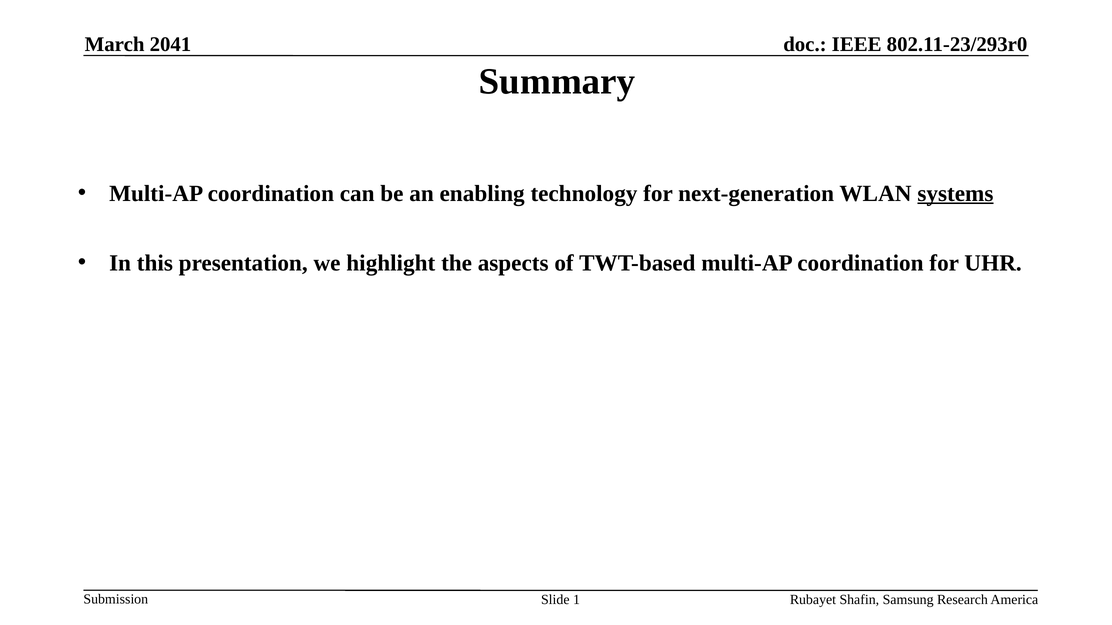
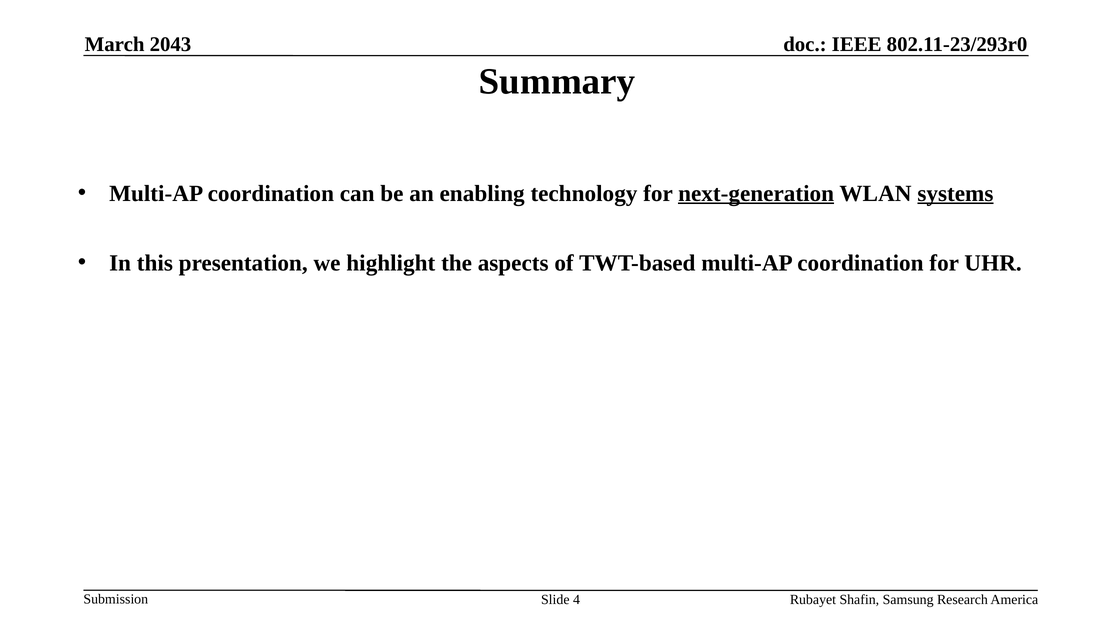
2041: 2041 -> 2043 (170, 44)
next-generation underline: none -> present (756, 194)
1: 1 -> 4 (577, 600)
